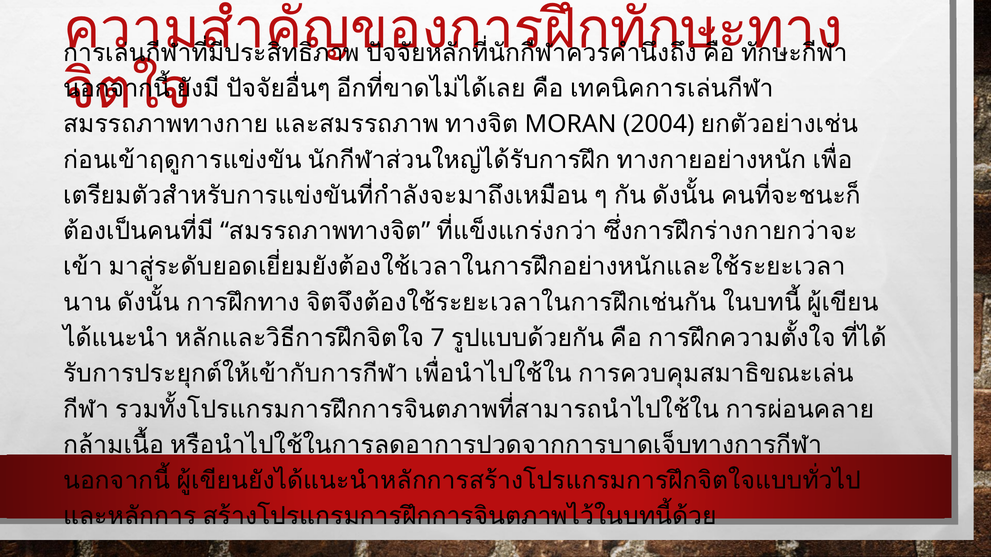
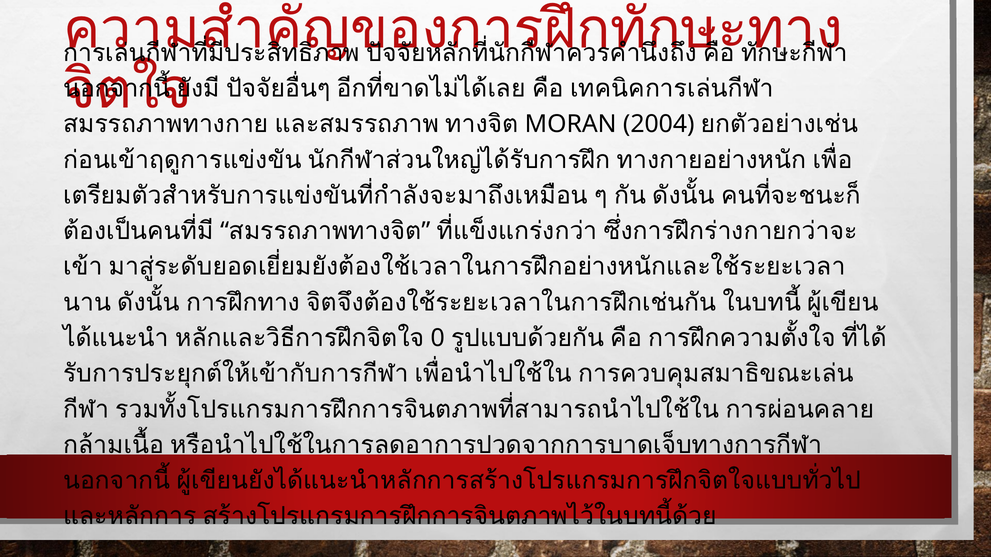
7: 7 -> 0 (438, 338)
